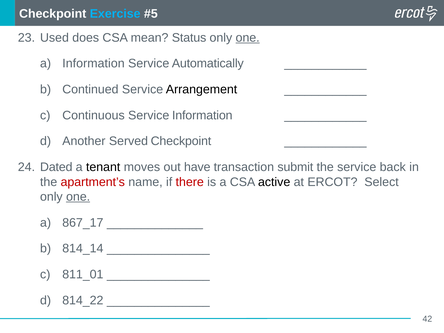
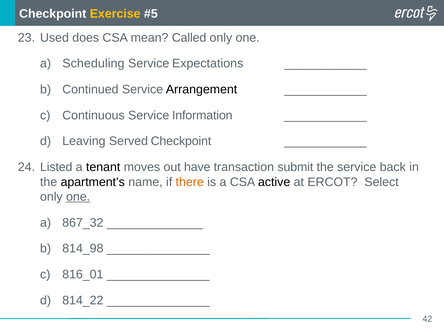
Exercise colour: light blue -> yellow (115, 14)
Status: Status -> Called (189, 38)
one underline: present -> none (248, 38)
a Information: Information -> Scheduling (93, 64)
Automatically: Automatically -> Expectations (208, 64)
Another: Another -> Leaving (84, 141)
Dated: Dated -> Listed (56, 167)
apartment’s colour: red -> black (93, 182)
there colour: red -> orange (190, 182)
867_17: 867_17 -> 867_32 (83, 223)
814_14: 814_14 -> 814_98 (83, 249)
811_01: 811_01 -> 816_01 (83, 274)
